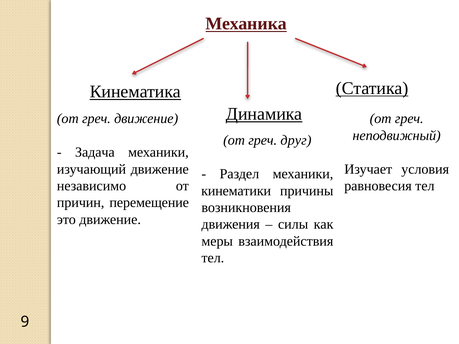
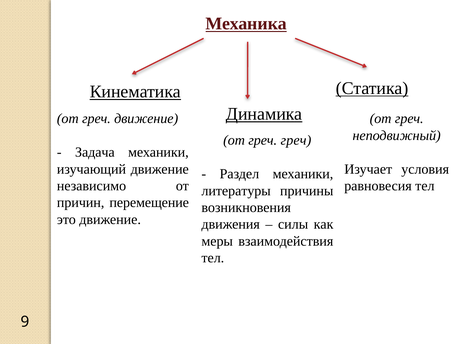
греч друг: друг -> греч (296, 140)
кинематики: кинематики -> литературы (236, 191)
